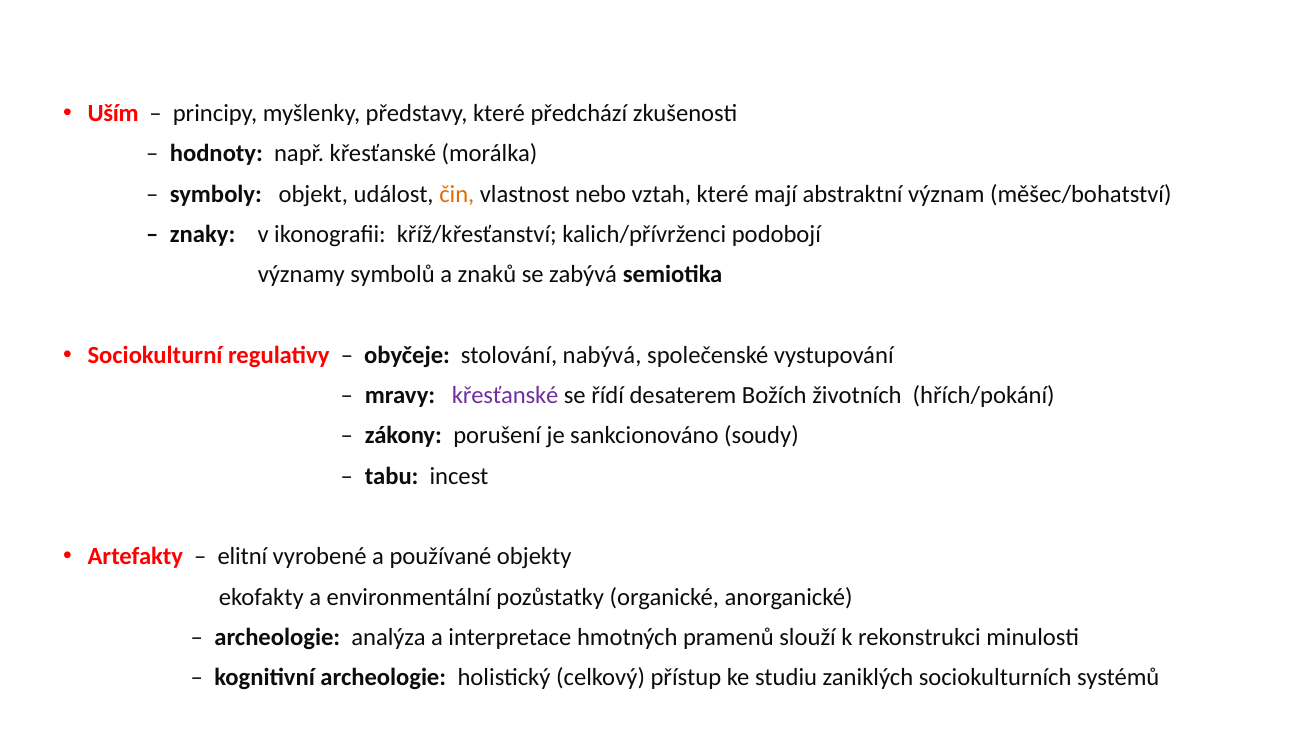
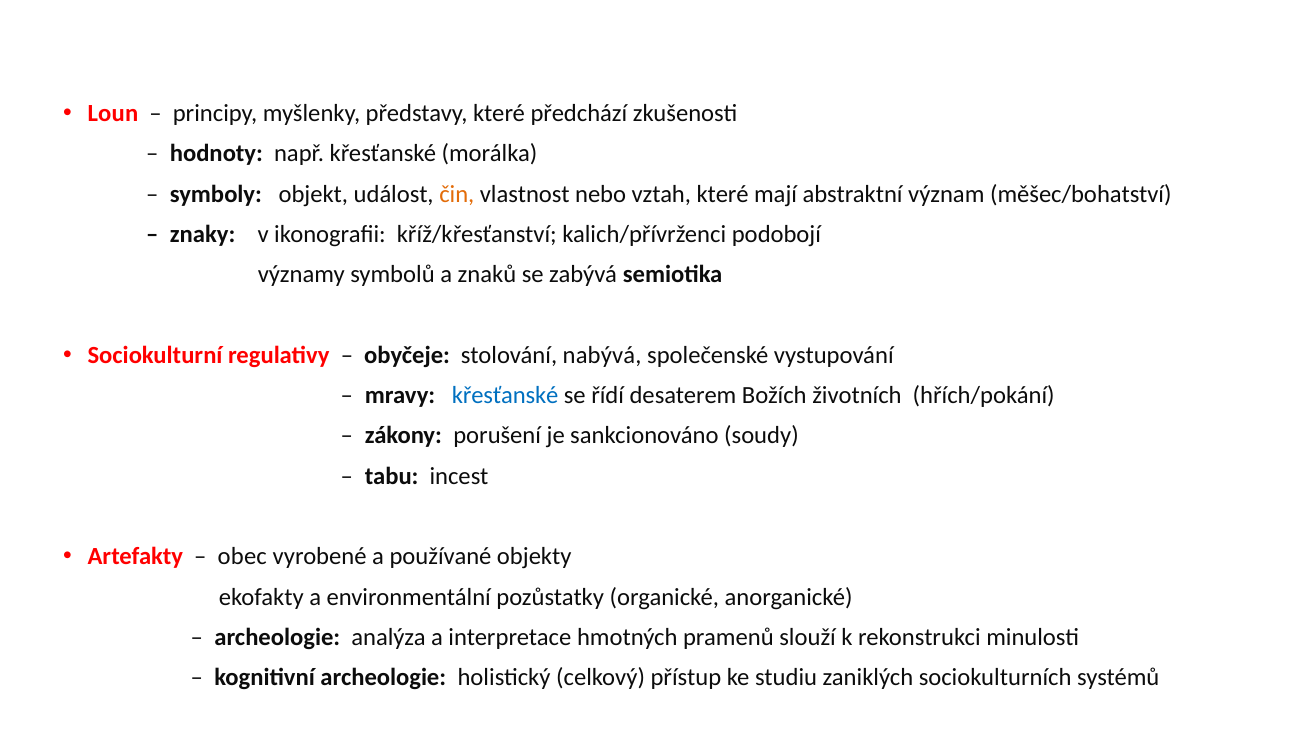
Uším: Uším -> Loun (113, 113)
křesťanské colour: purple -> blue (505, 395)
elitní: elitní -> obec (242, 557)
